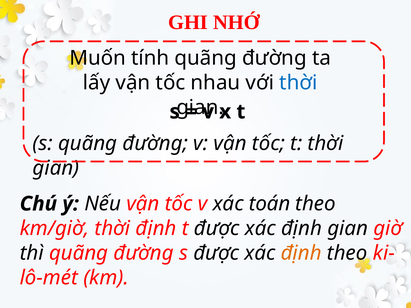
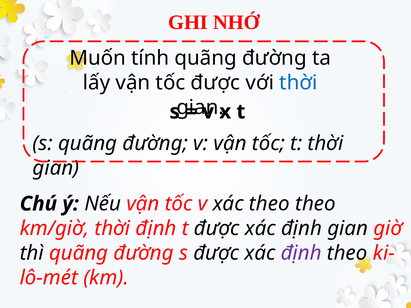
tốc nhau: nhau -> được (215, 83)
xác toán: toán -> theo (269, 204)
định colour: orange -> purple (301, 253)
